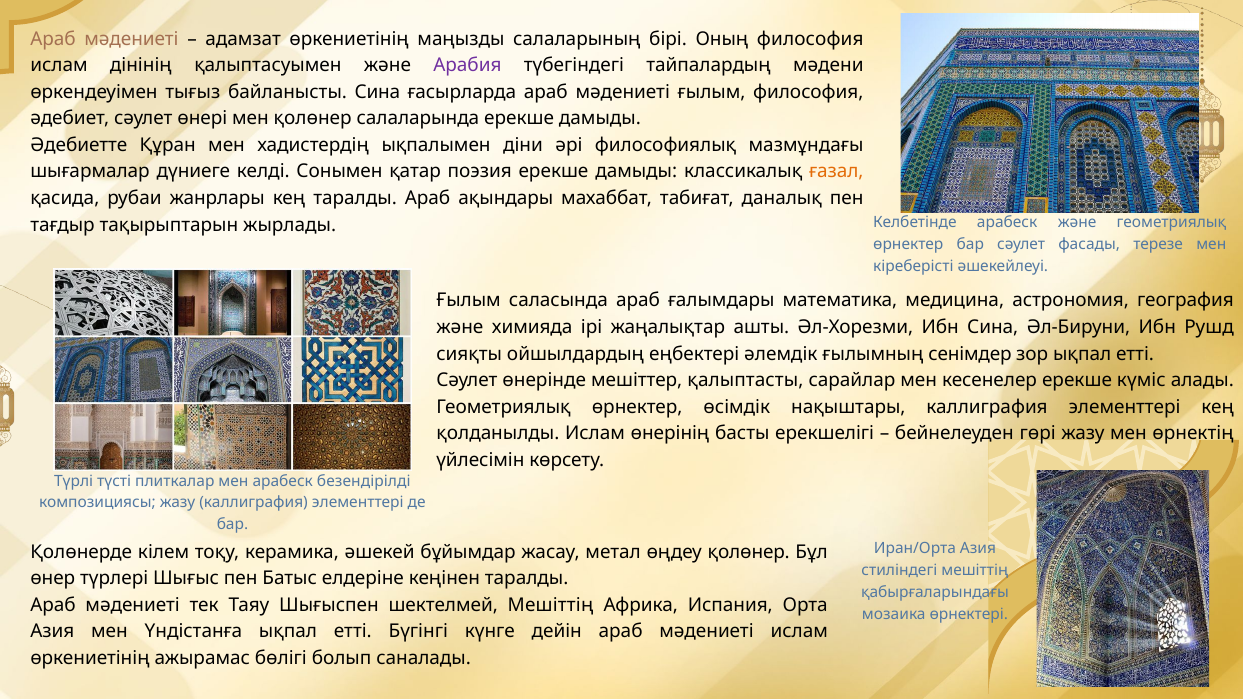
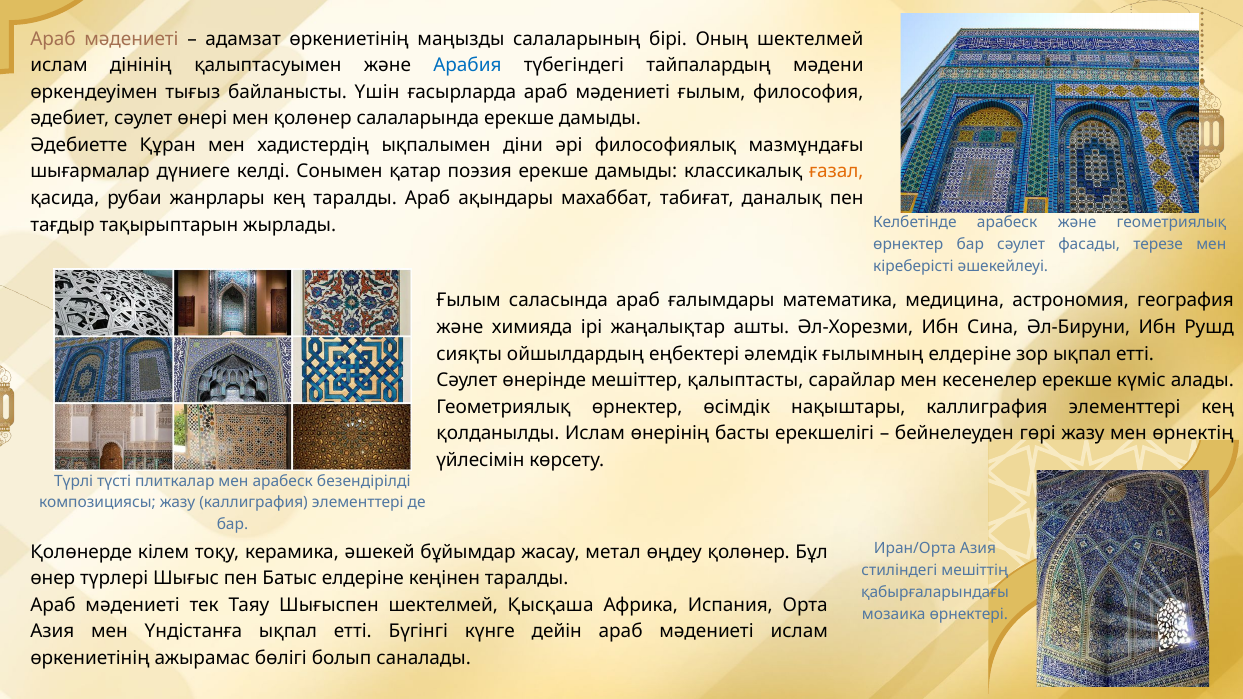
Оның философия: философия -> шектелмей (810, 39)
Арабия colour: purple -> blue (467, 65)
байланысты Сина: Сина -> Үшін (377, 92)
ғылымның сенімдер: сенімдер -> елдеріне (970, 354)
шектелмей Мешіттің: Мешіттің -> Қысқаша (551, 605)
